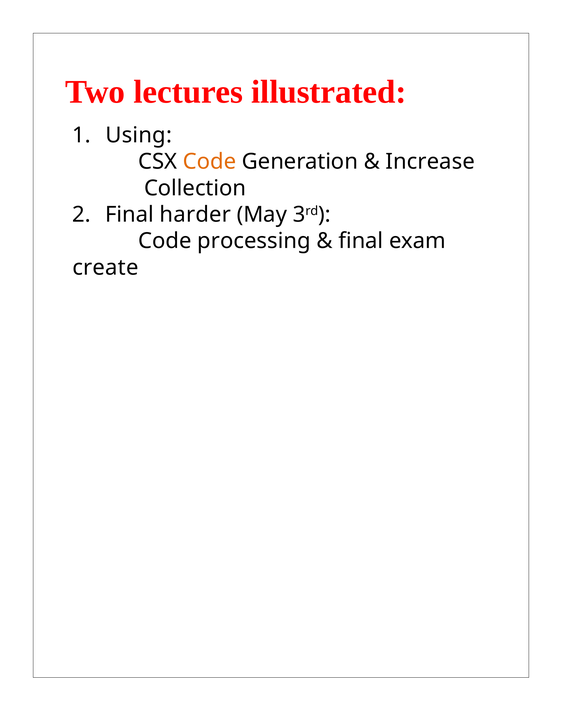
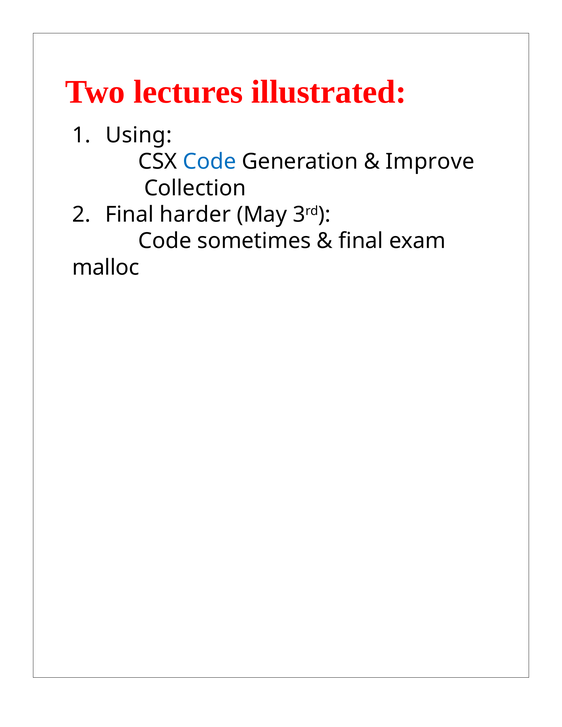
Code colour: orange -> blue (210, 162)
Increase: Increase -> Improve (430, 162)
processing: processing -> sometimes (254, 241)
create: create -> malloc (106, 268)
